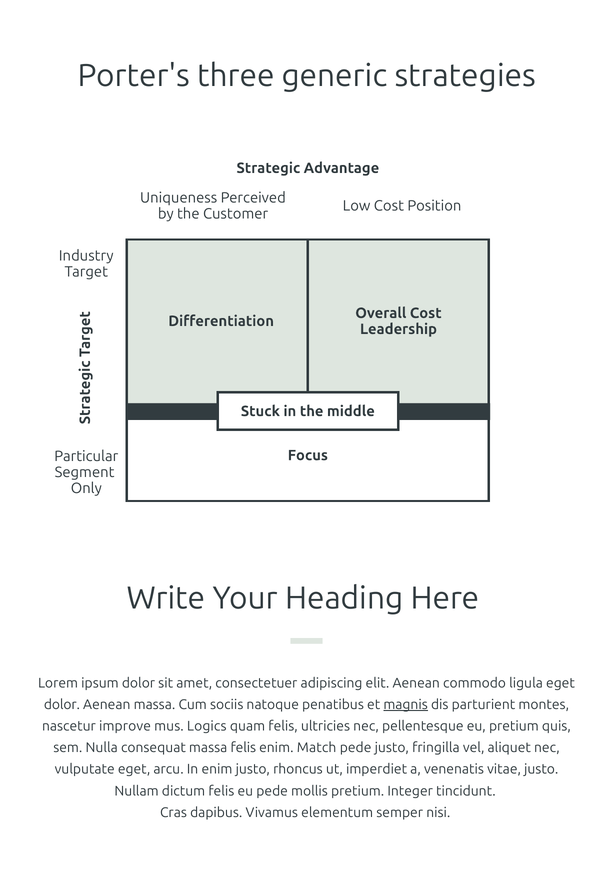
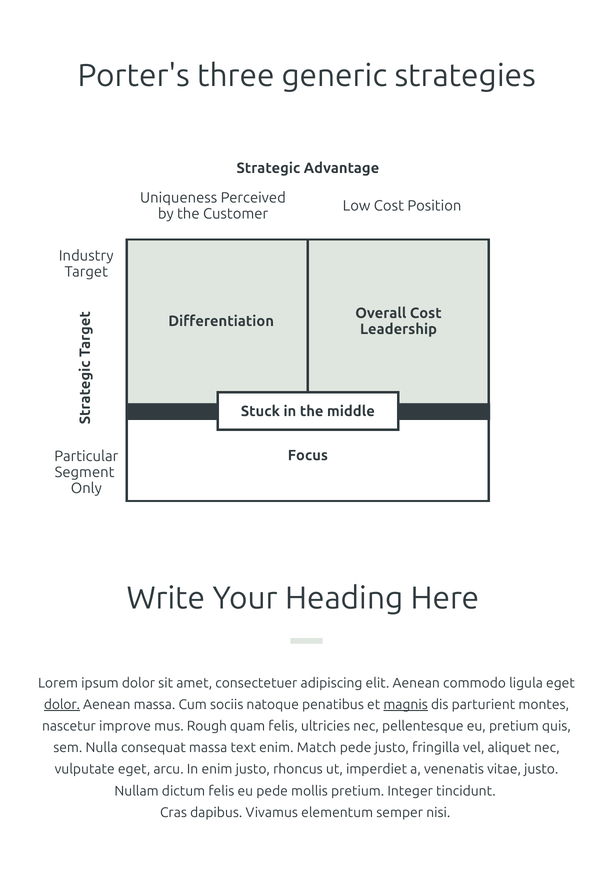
dolor underline: none -> present (62, 704)
Logics: Logics -> Rough (207, 726)
massa felis: felis -> text (243, 748)
